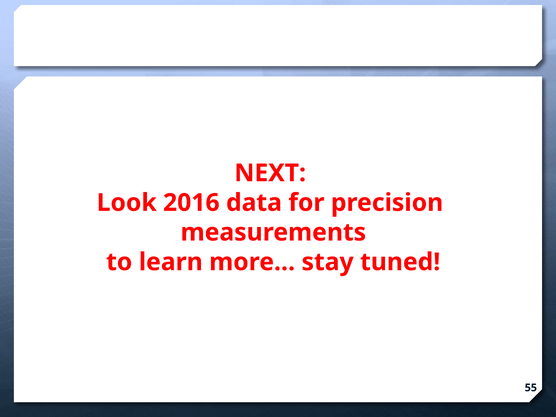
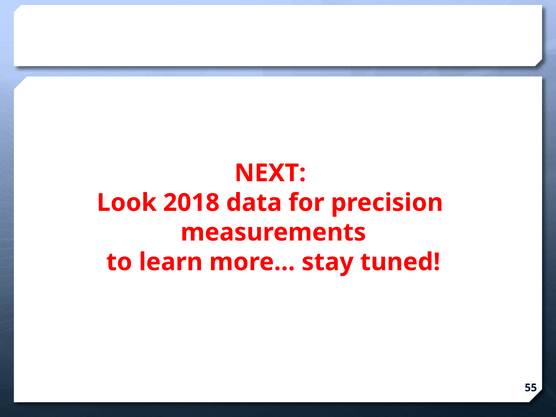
2016: 2016 -> 2018 (191, 203)
